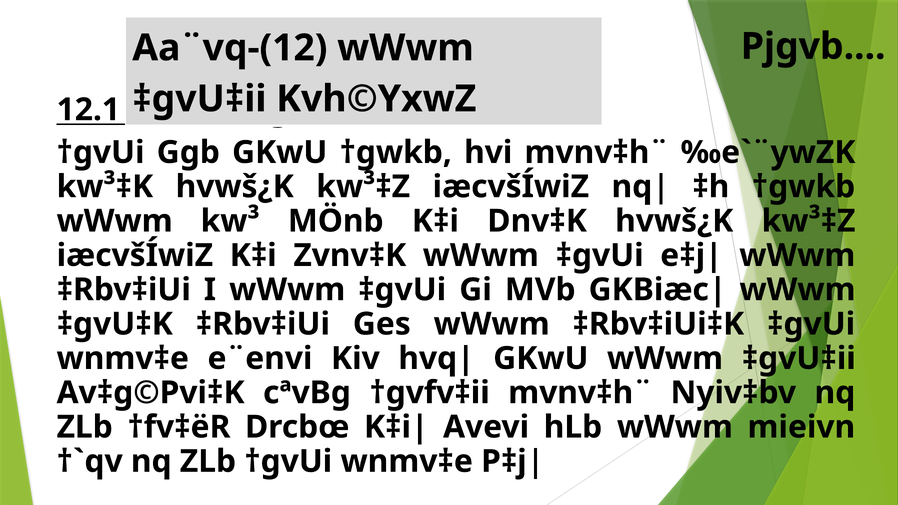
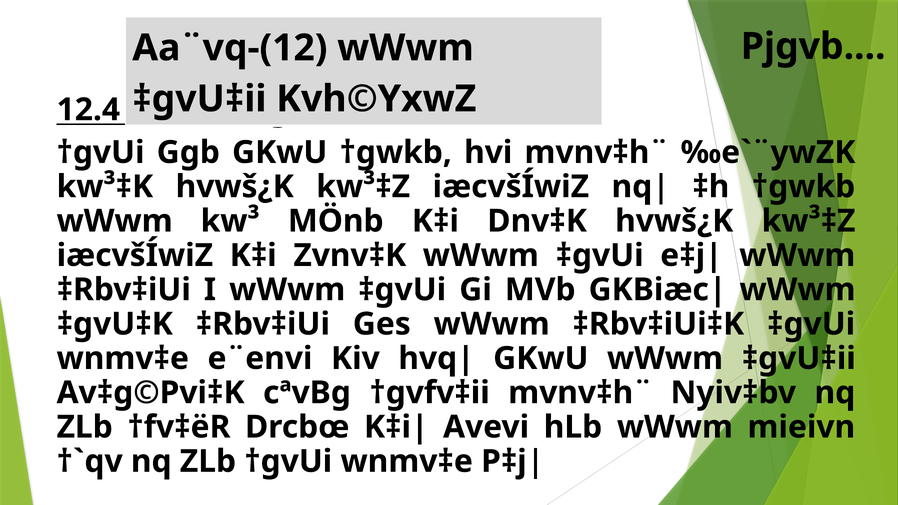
12.1: 12.1 -> 12.4 (88, 110)
